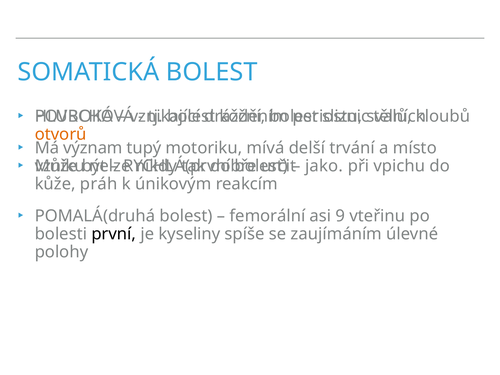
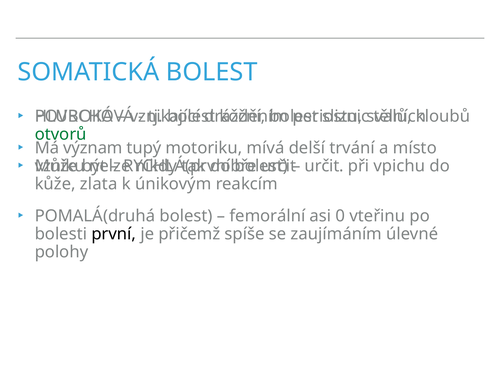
otvorů colour: orange -> green (61, 134)
jako: jako -> určit (324, 166)
práh: práh -> zlata (99, 184)
9: 9 -> 0 (340, 216)
kyseliny: kyseliny -> přičemž (189, 234)
